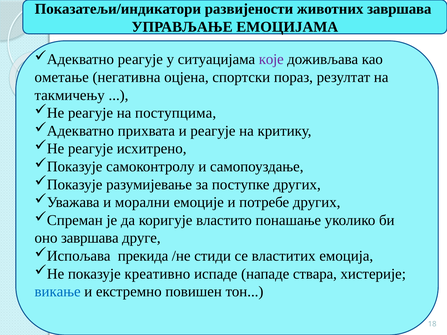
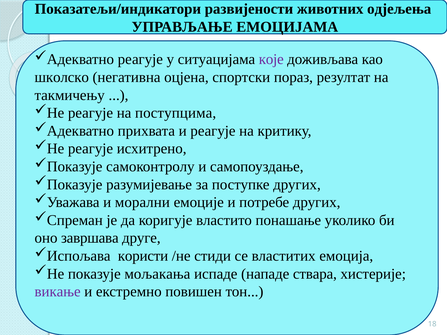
животних завршава: завршава -> одјељења (399, 9)
ометање: ометање -> школско (62, 77)
прекида: прекида -> користи (143, 256)
креативно: креативно -> мољакања (157, 274)
викање colour: blue -> purple (58, 292)
